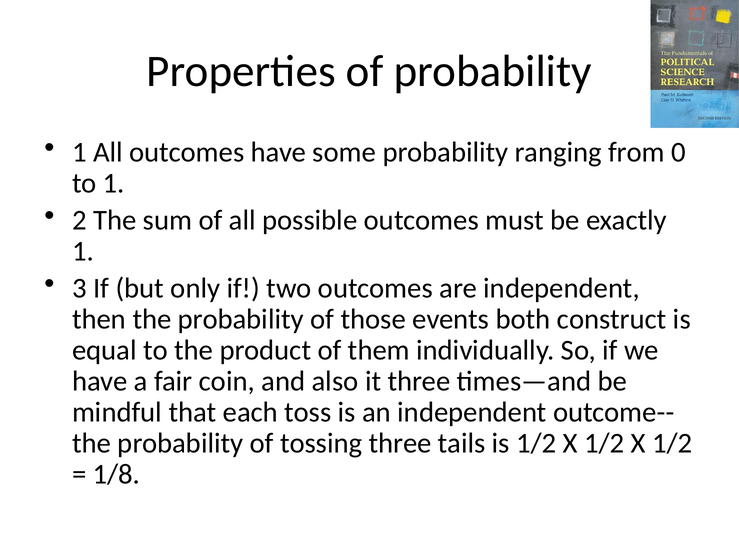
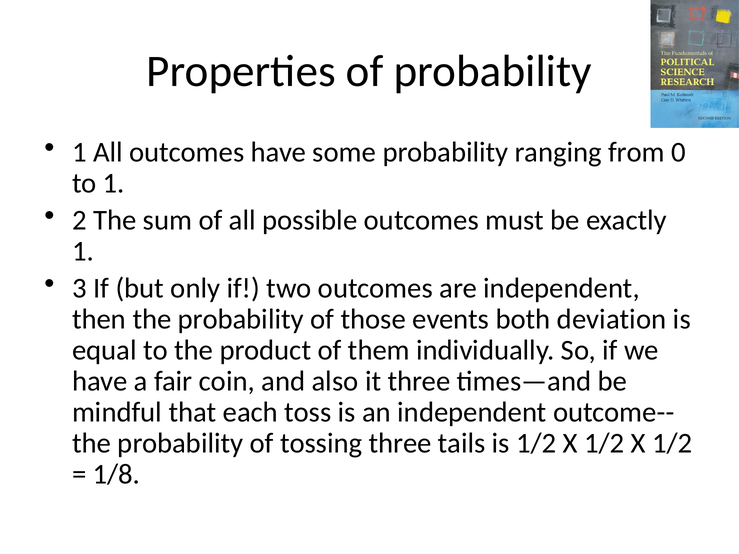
construct: construct -> deviation (612, 319)
